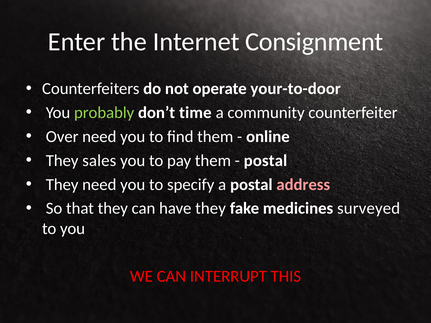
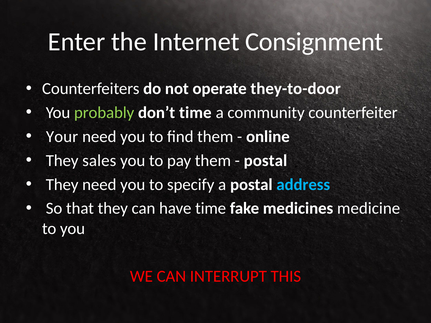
your-to-door: your-to-door -> they-to-door (296, 89)
Over: Over -> Your (62, 137)
address colour: pink -> light blue (303, 185)
have they: they -> time (211, 209)
surveyed: surveyed -> medicine (369, 209)
